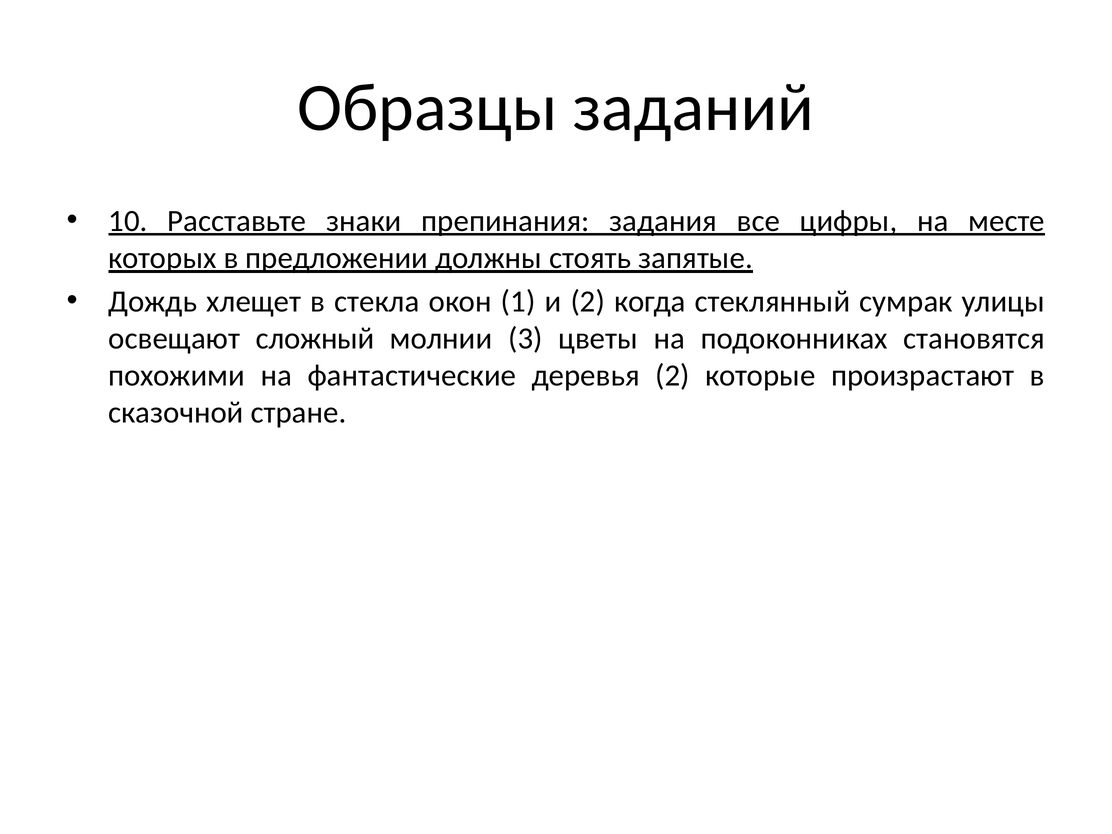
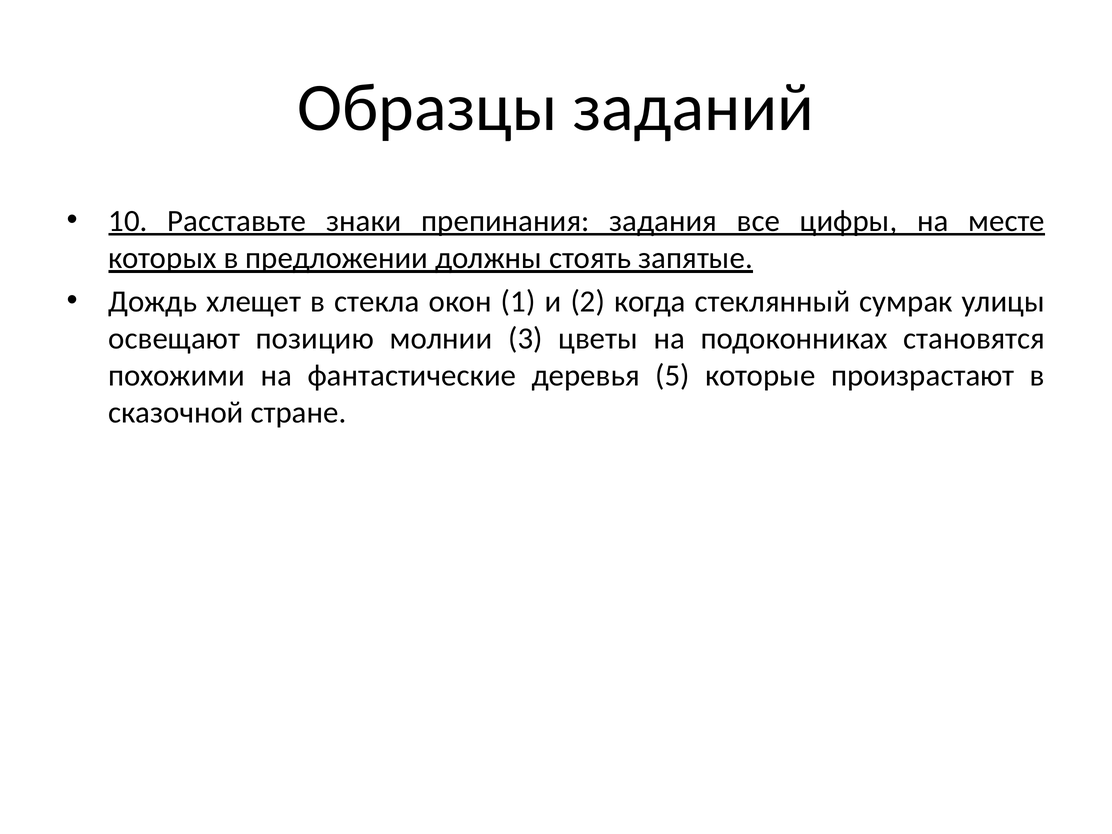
сложный: сложный -> позицию (315, 338)
деревья 2: 2 -> 5 (672, 376)
